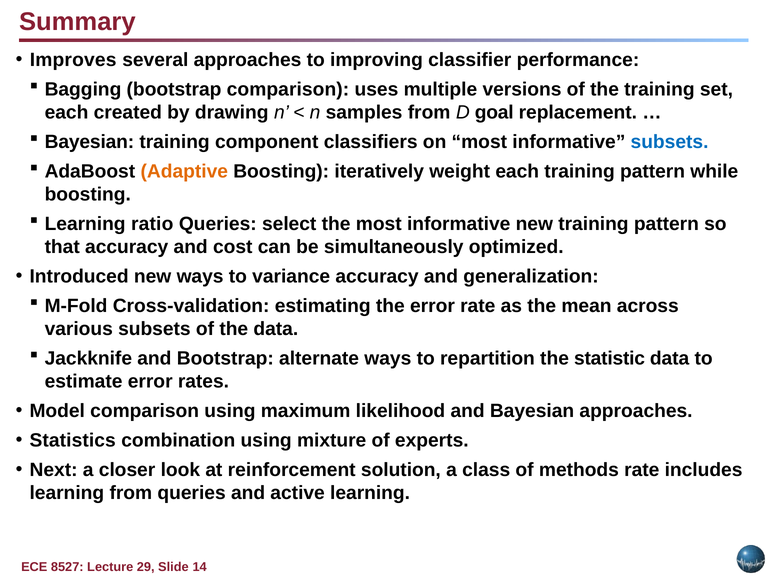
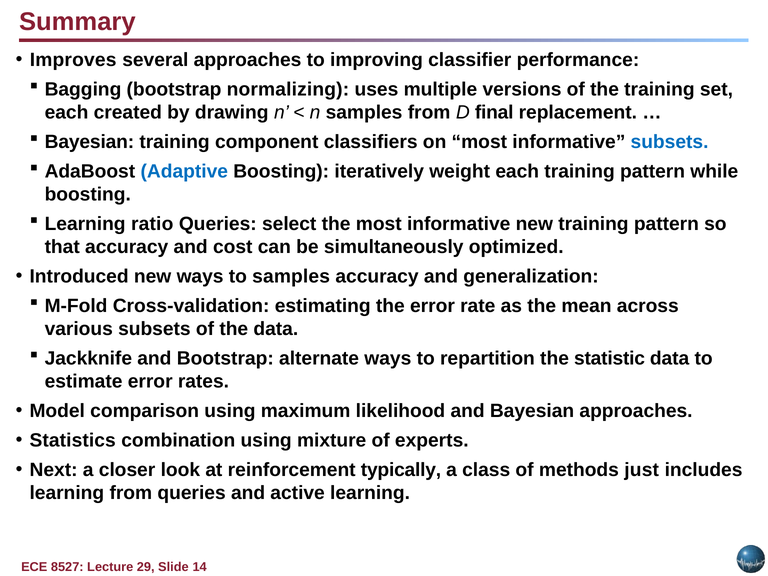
bootstrap comparison: comparison -> normalizing (288, 90)
goal: goal -> final (494, 113)
Adaptive colour: orange -> blue (184, 171)
to variance: variance -> samples (291, 276)
solution: solution -> typically (401, 470)
methods rate: rate -> just (642, 470)
